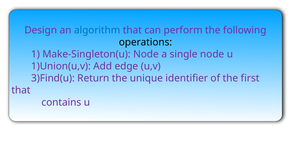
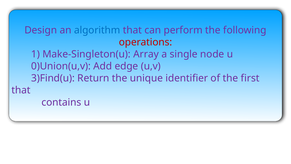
operations colour: black -> red (145, 42)
Make-Singleton(u Node: Node -> Array (146, 54)
1)Union(u,v: 1)Union(u,v -> 0)Union(u,v (61, 66)
